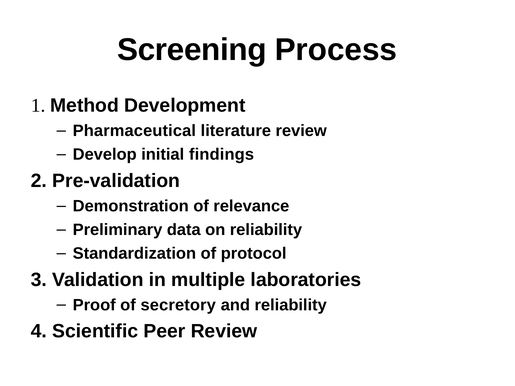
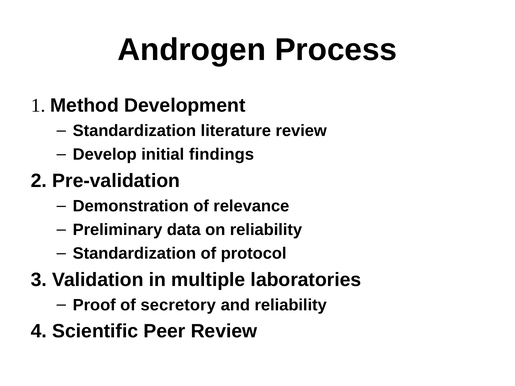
Screening: Screening -> Androgen (192, 50)
Pharmaceutical: Pharmaceutical -> Standardization (134, 131)
